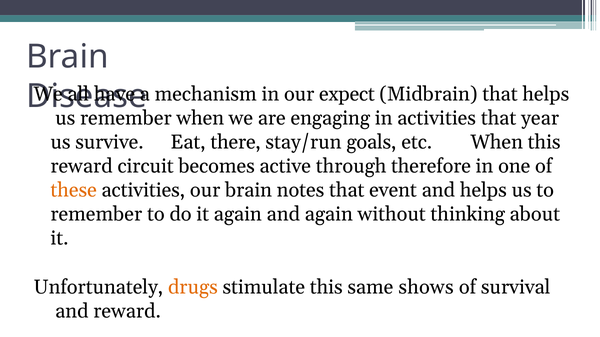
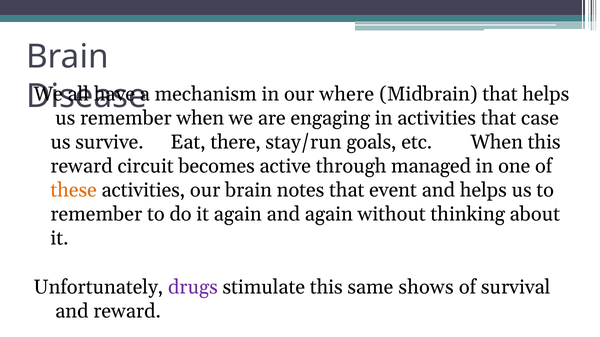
expect: expect -> where (347, 94)
year: year -> case (540, 118)
therefore: therefore -> managed (431, 166)
drugs colour: orange -> purple (193, 288)
